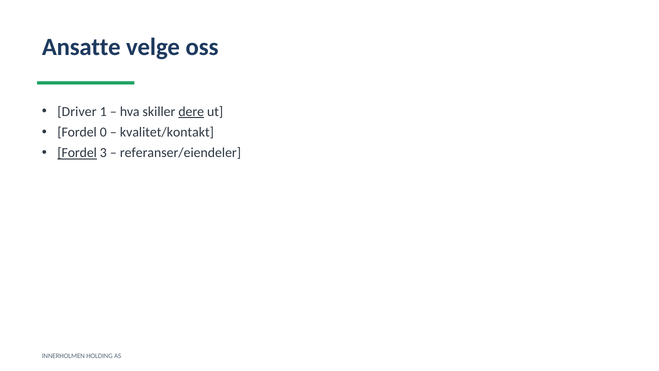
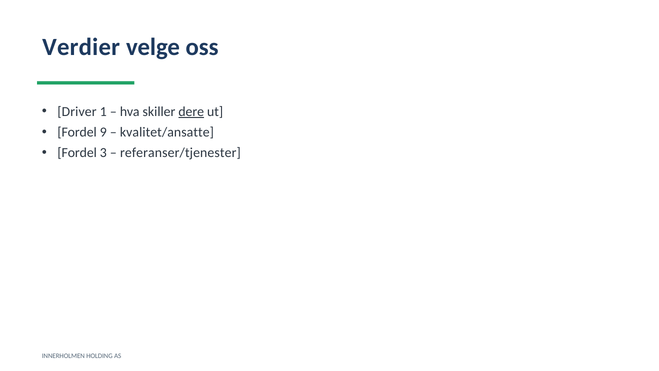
Ansatte: Ansatte -> Verdier (81, 47)
0: 0 -> 9 (103, 132)
kvalitet/kontakt: kvalitet/kontakt -> kvalitet/ansatte (167, 132)
Fordel underline: present -> none (77, 153)
referanser/eiendeler: referanser/eiendeler -> referanser/tjenester (180, 153)
